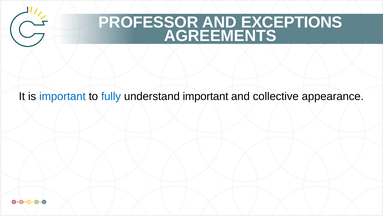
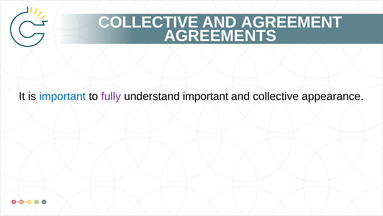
PROFESSOR: PROFESSOR -> COLLECTIVE (148, 22)
EXCEPTIONS: EXCEPTIONS -> AGREEMENT (292, 22)
fully colour: blue -> purple (111, 96)
